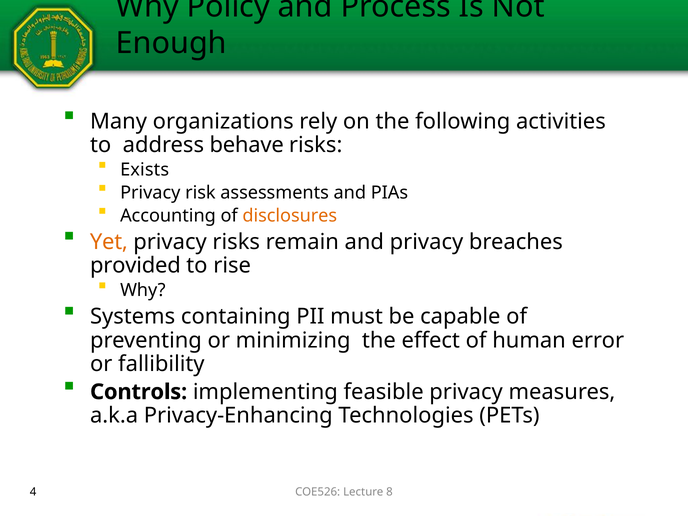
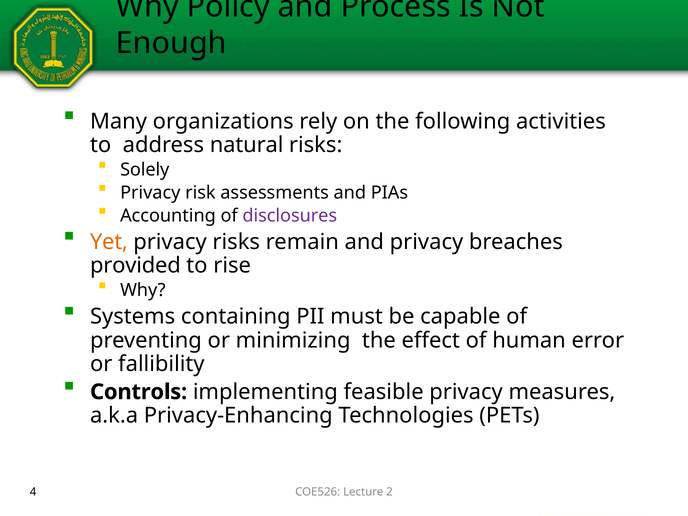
behave: behave -> natural (247, 145)
Exists: Exists -> Solely (145, 170)
disclosures colour: orange -> purple (290, 216)
8: 8 -> 2 (389, 492)
